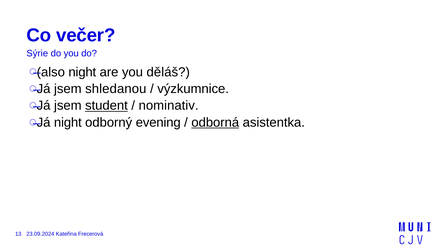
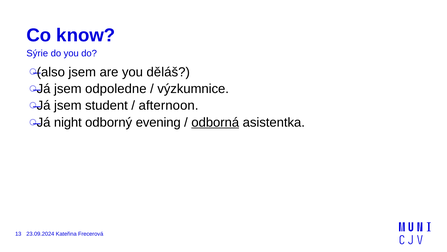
večer: večer -> know (86, 35)
also night: night -> jsem (82, 72)
shledanou: shledanou -> odpoledne (116, 89)
student underline: present -> none (106, 105)
nominativ: nominativ -> afternoon (169, 105)
